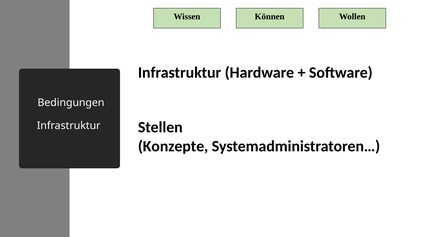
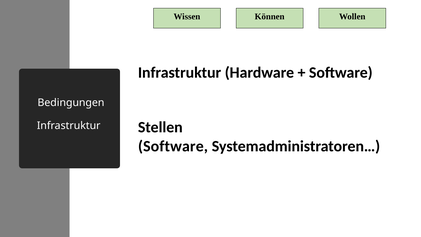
Konzepte: Konzepte -> Software (173, 146)
